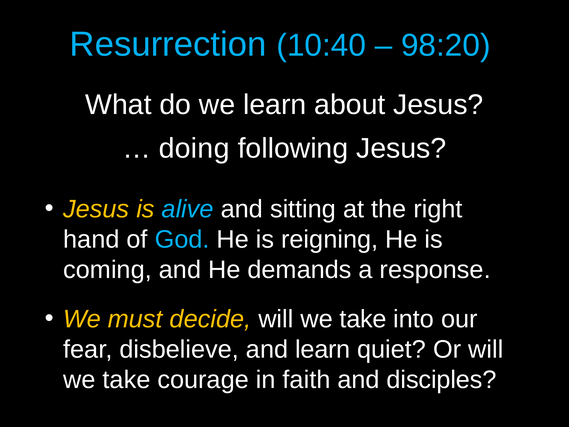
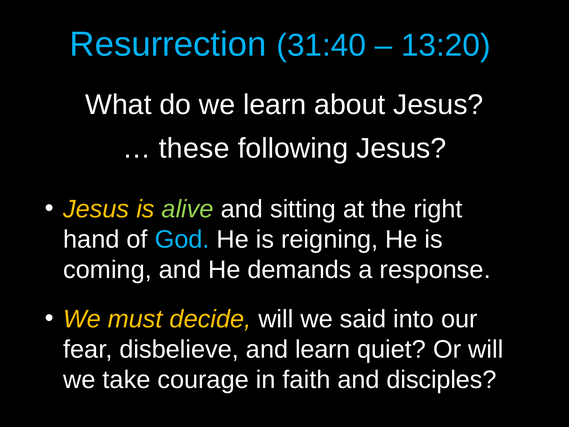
10:40: 10:40 -> 31:40 (321, 46)
98:20: 98:20 -> 13:20 (446, 46)
doing: doing -> these (194, 148)
alive colour: light blue -> light green (188, 209)
decide will we take: take -> said (363, 319)
